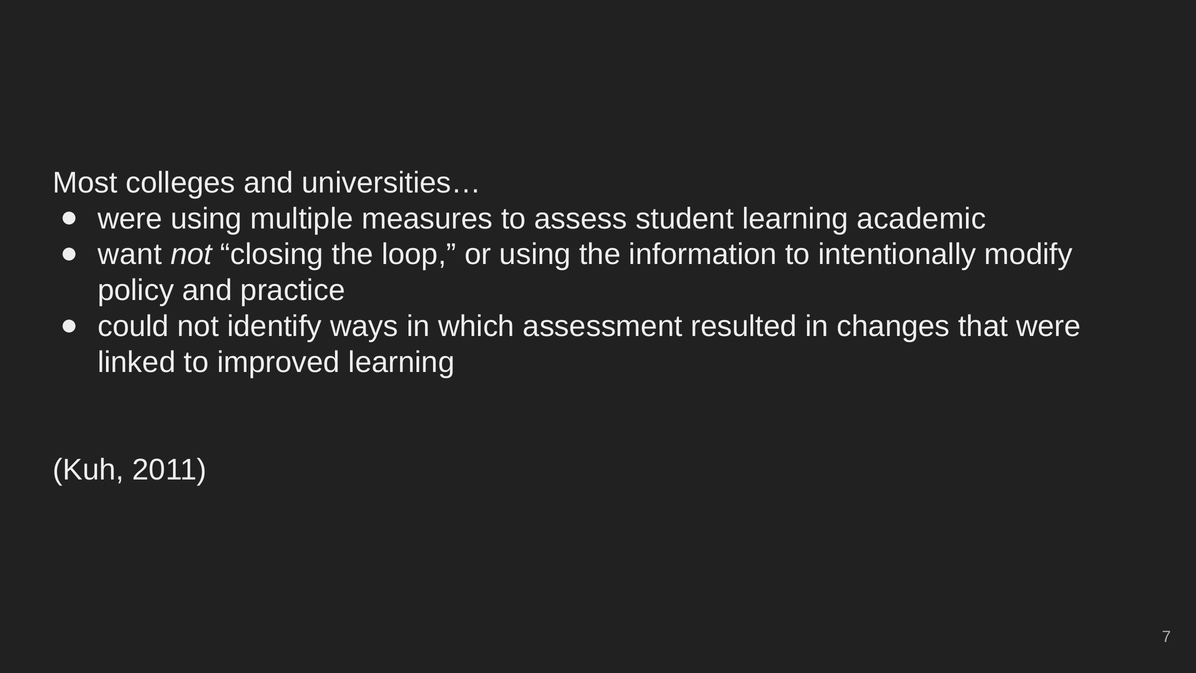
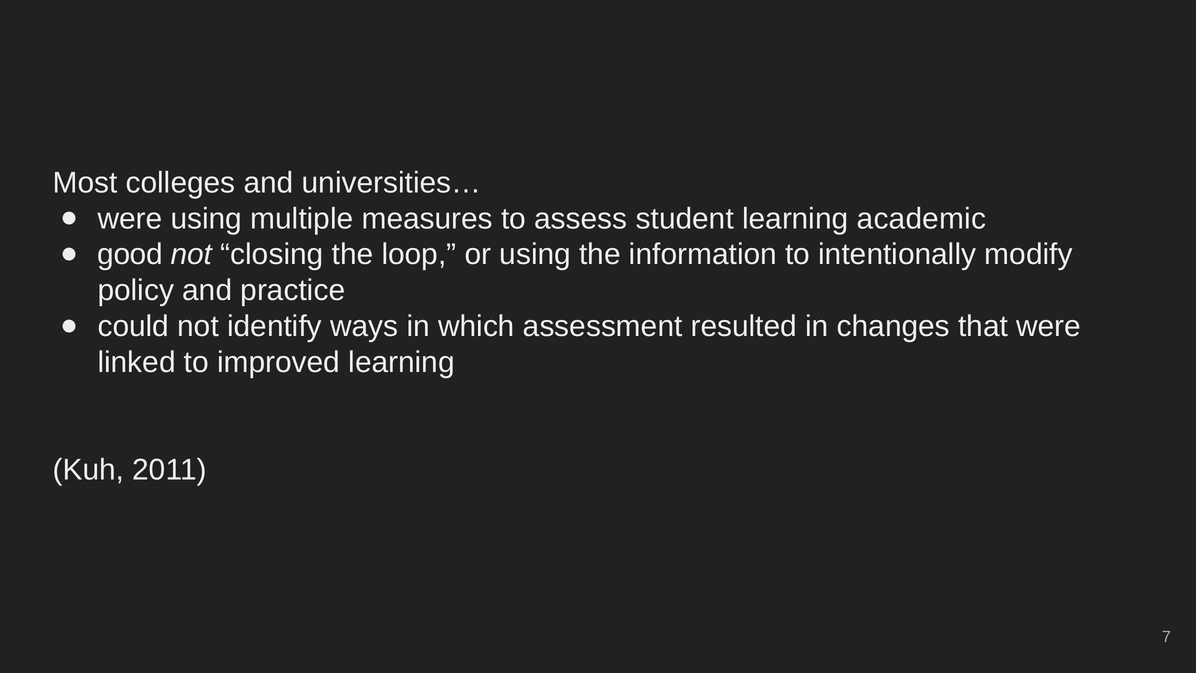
want: want -> good (130, 254)
